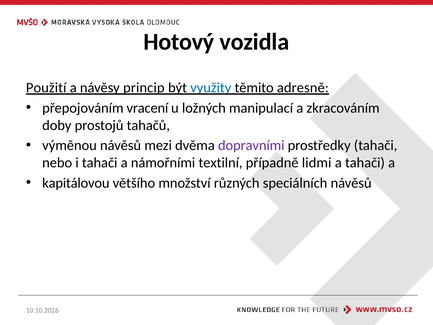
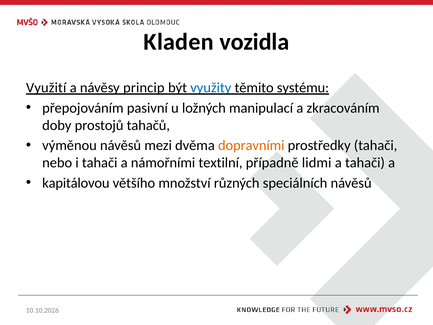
Hotový: Hotový -> Kladen (179, 42)
Použití: Použití -> Využití (46, 88)
adresně: adresně -> systému (303, 88)
vracení: vracení -> pasivní (147, 108)
dopravními colour: purple -> orange (251, 145)
